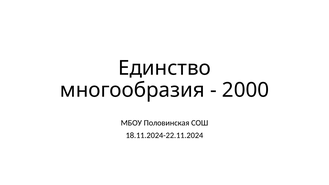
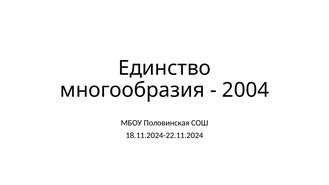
2000: 2000 -> 2004 (246, 90)
